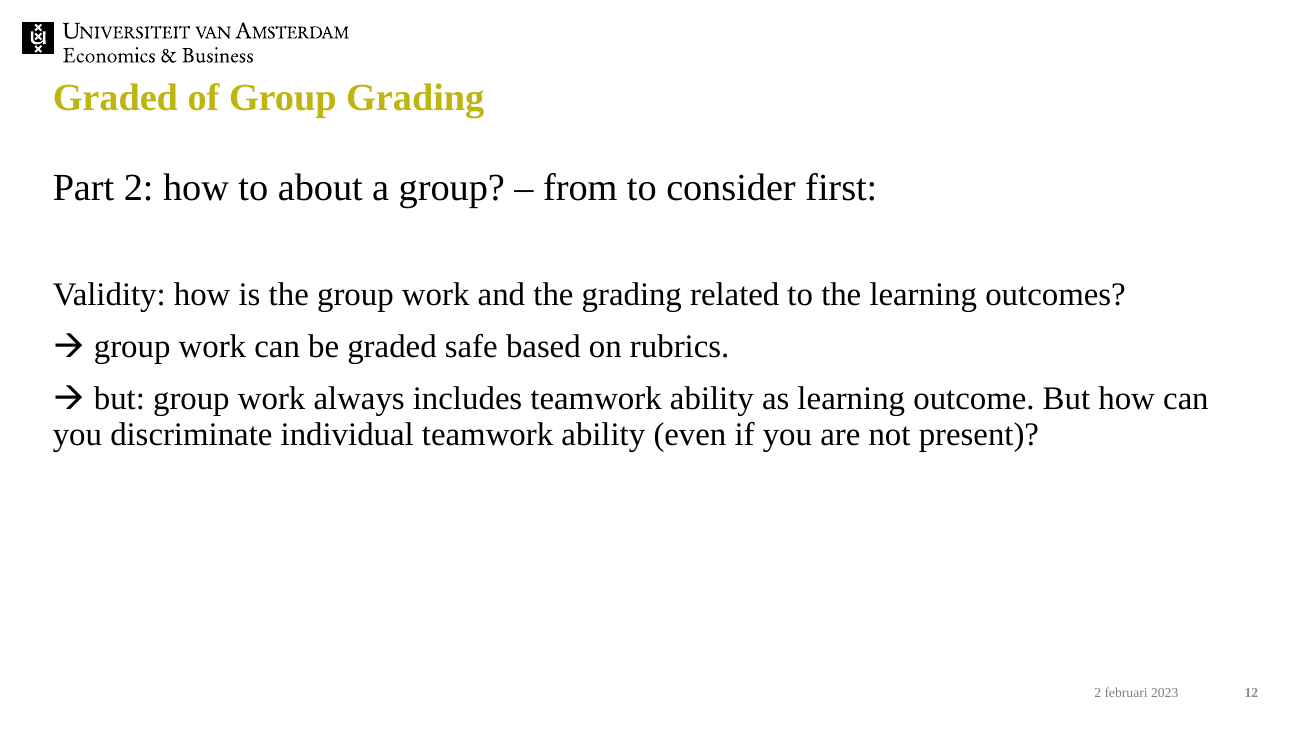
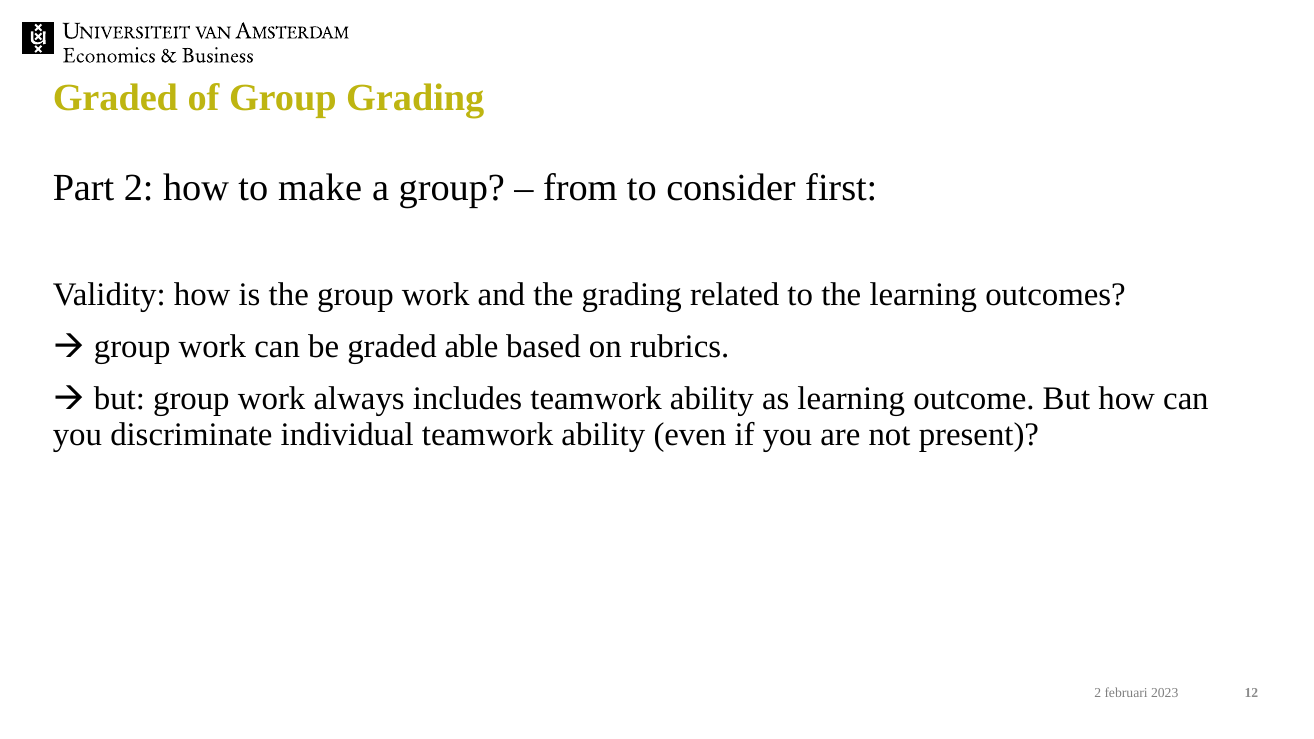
about: about -> make (320, 188)
safe: safe -> able (471, 347)
